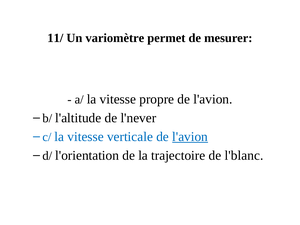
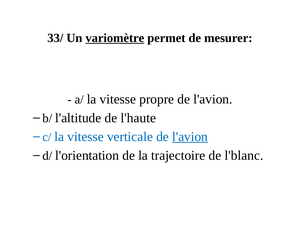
11/: 11/ -> 33/ (55, 38)
variomètre underline: none -> present (115, 38)
l'never: l'never -> l'haute (138, 118)
